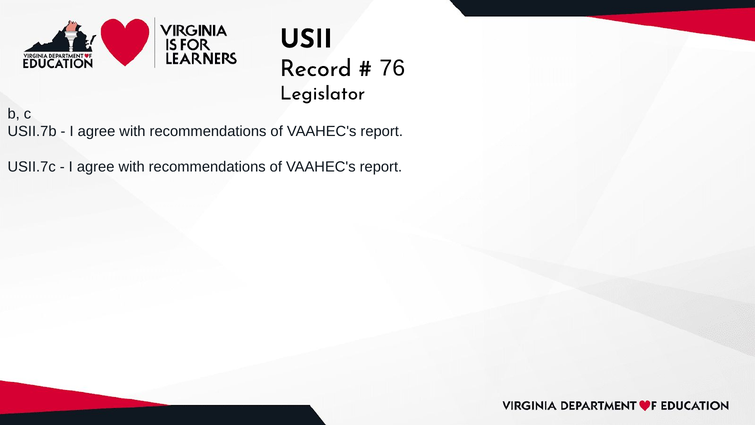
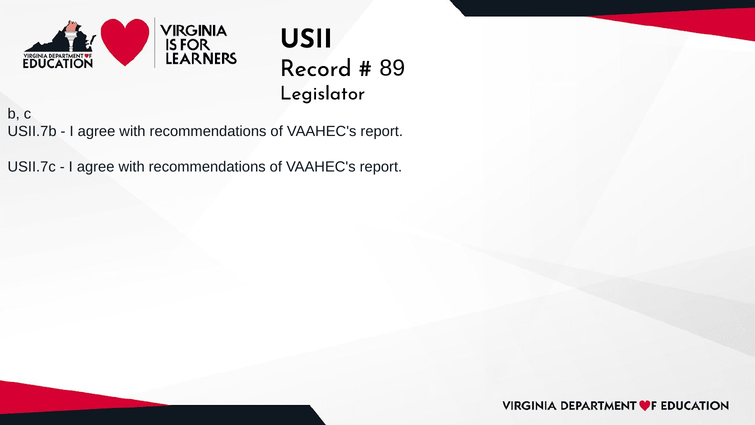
76: 76 -> 89 (392, 68)
